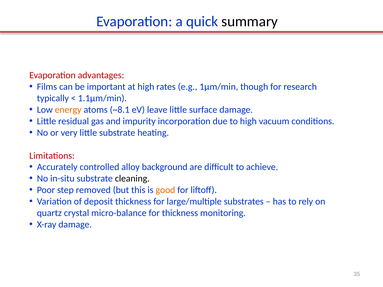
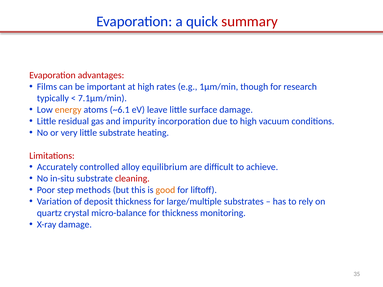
summary colour: black -> red (250, 21)
1.1μm/min: 1.1μm/min -> 7.1μm/min (102, 98)
~8.1: ~8.1 -> ~6.1 (120, 110)
background: background -> equilibrium (165, 167)
cleaning colour: black -> red (132, 179)
removed: removed -> methods (93, 190)
